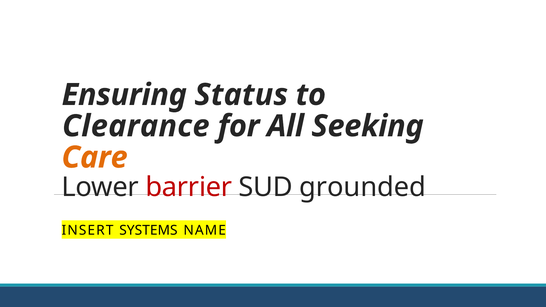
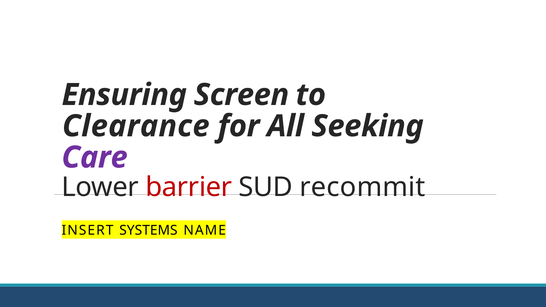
Status: Status -> Screen (241, 95)
Care colour: orange -> purple (95, 158)
grounded: grounded -> recommit (362, 187)
